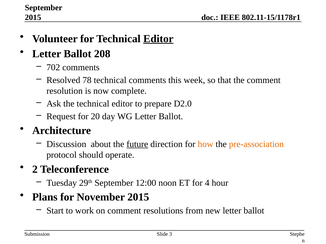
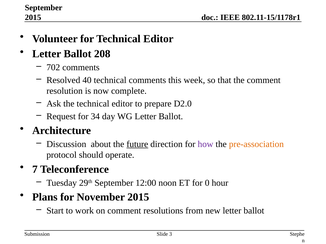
Editor underline: present -> none (158, 39)
78: 78 -> 40 (87, 80)
20: 20 -> 34 (95, 117)
how colour: orange -> purple (206, 144)
2: 2 -> 7 (35, 170)
4: 4 -> 0 (207, 183)
